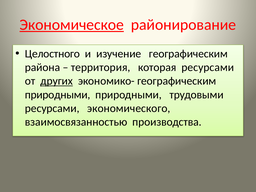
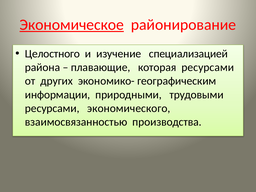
изучение географическим: географическим -> специализацией (188, 54)
территория: территория -> плавающие (101, 67)
других underline: present -> none (57, 81)
природными: природными -> информации (58, 95)
